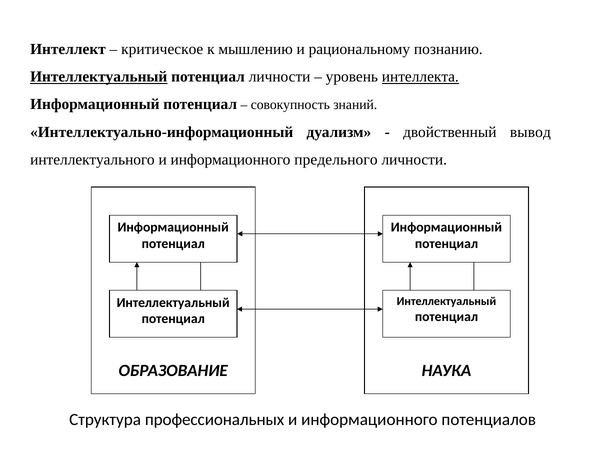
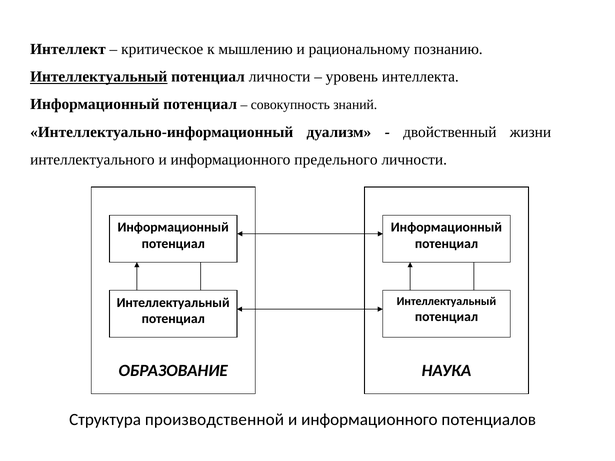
интеллекта underline: present -> none (420, 77)
вывод: вывод -> жизни (530, 132)
профессиональных: профессиональных -> производственной (214, 420)
